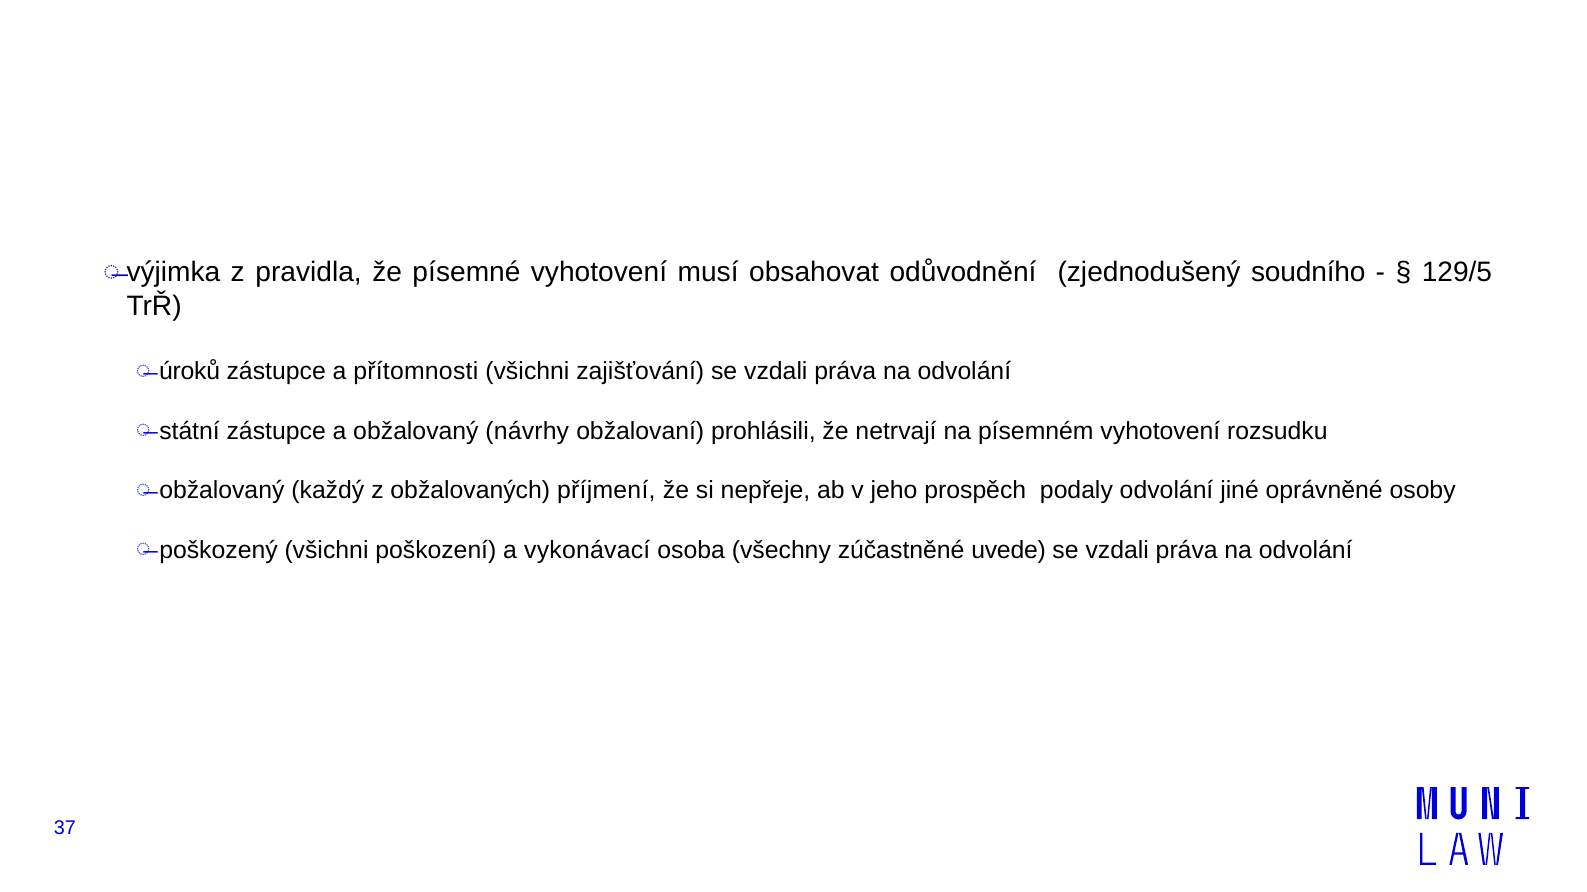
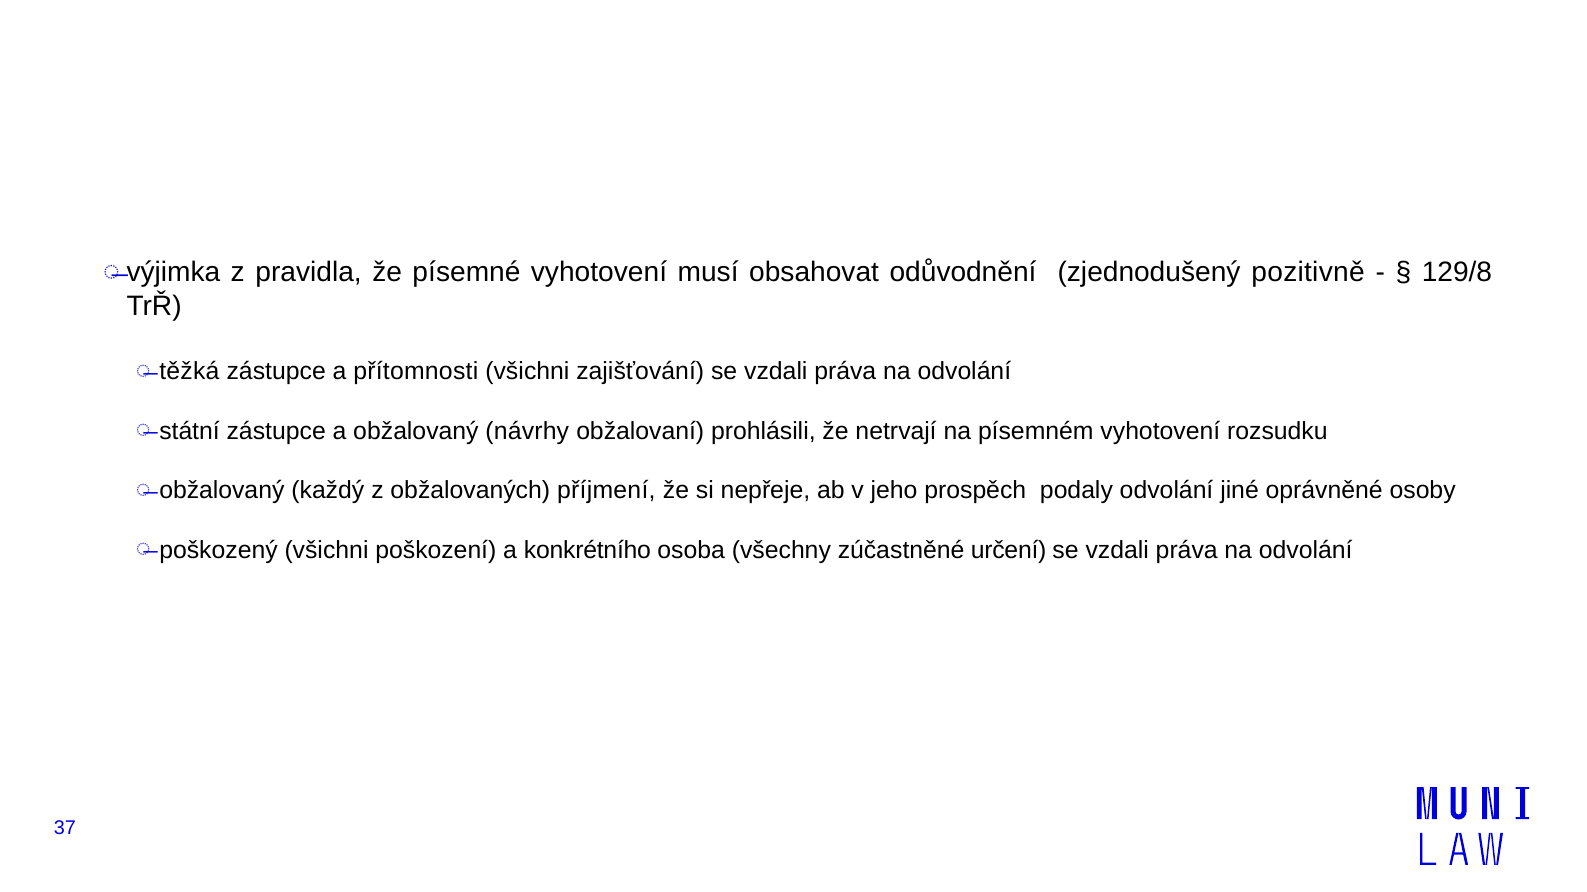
soudního: soudního -> pozitivně (1308, 273)
129/5: 129/5 -> 129/8 (1457, 273)
úroků: úroků -> těžká (189, 372)
vykonávací: vykonávací -> konkrétního (587, 550)
uvede: uvede -> určení (1009, 550)
